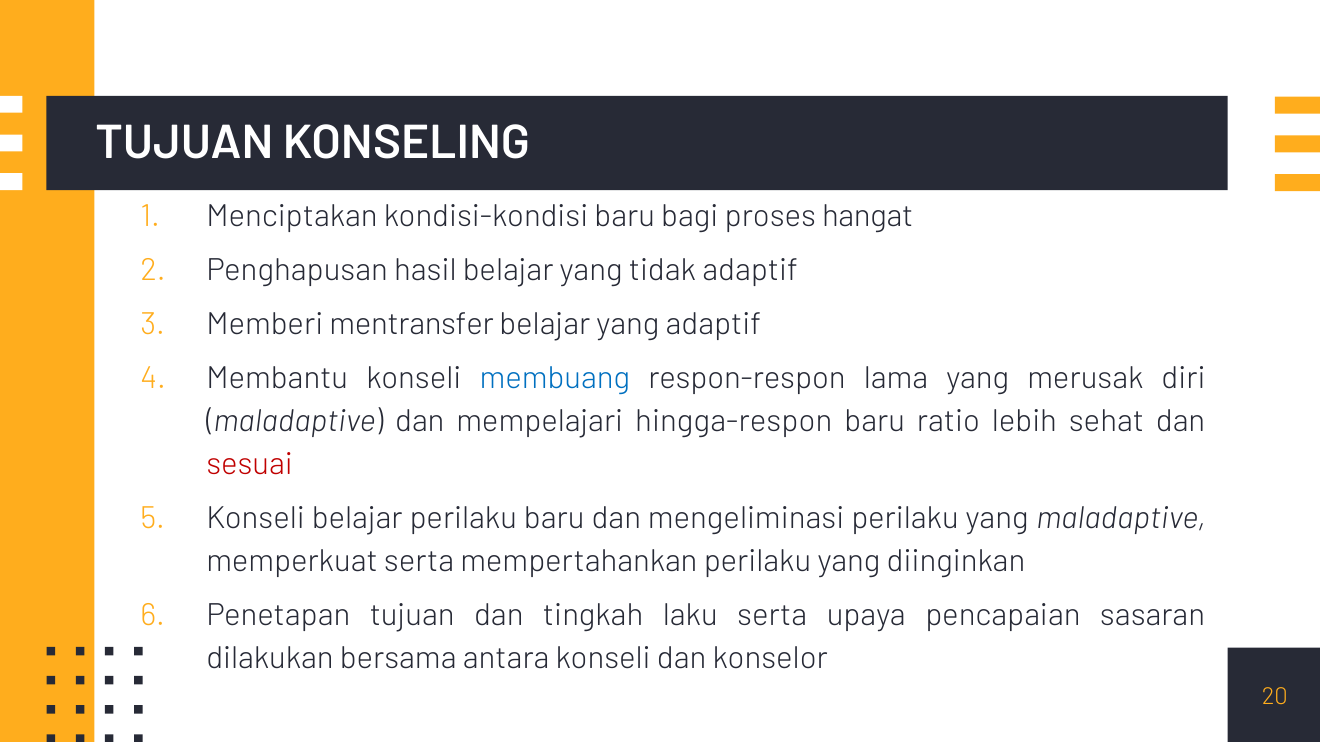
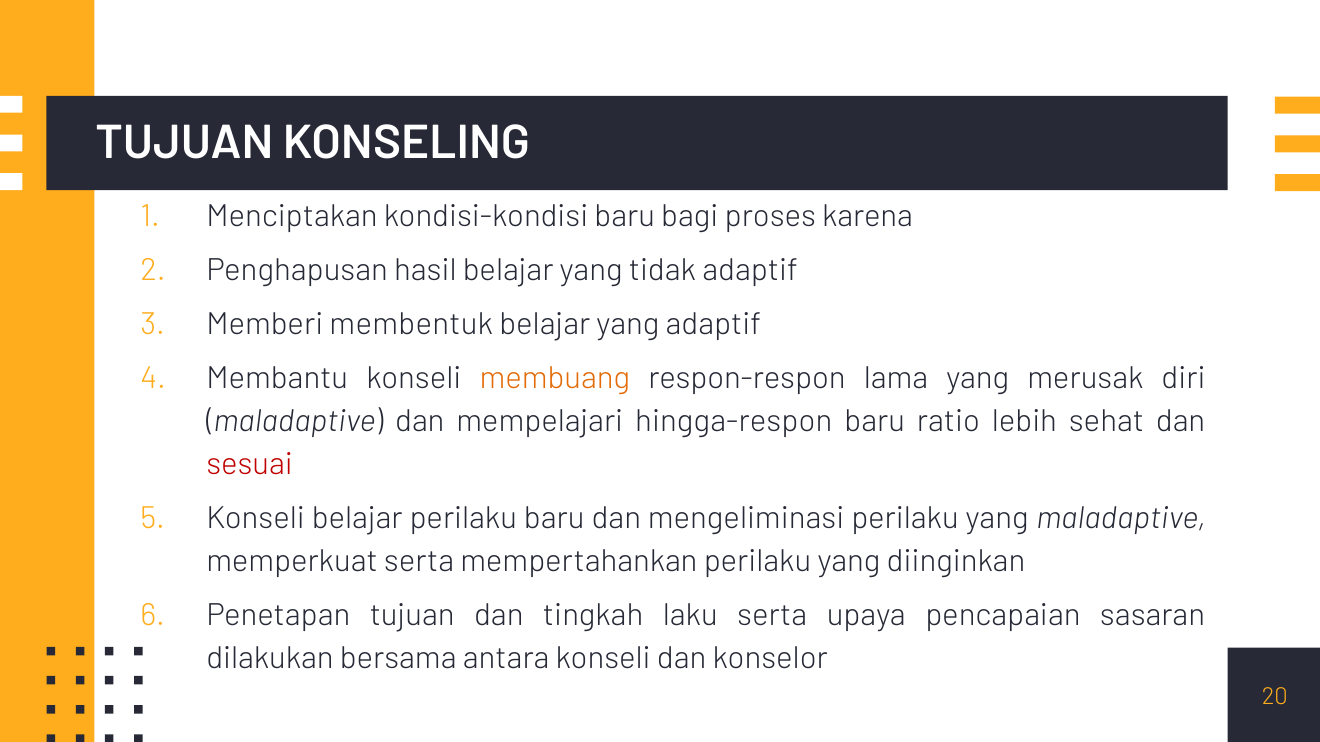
hangat: hangat -> karena (868, 217)
mentransfer: mentransfer -> membentuk (411, 325)
membuang colour: blue -> orange (555, 379)
